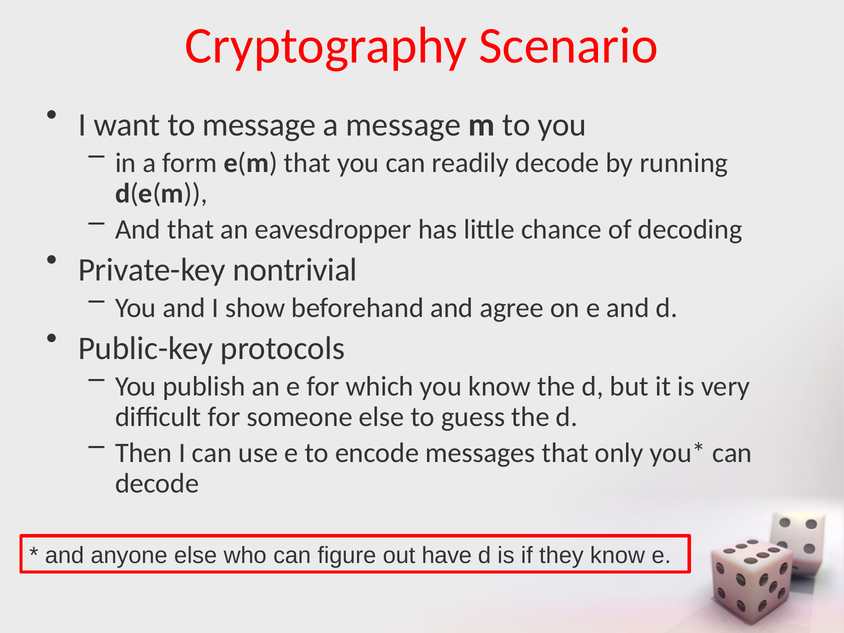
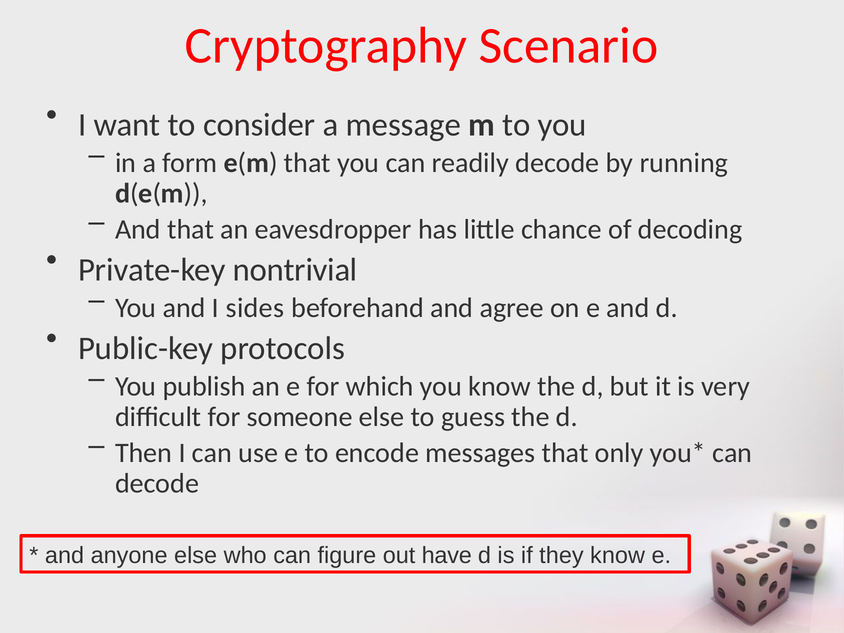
to message: message -> consider (259, 125)
show: show -> sides (255, 308)
